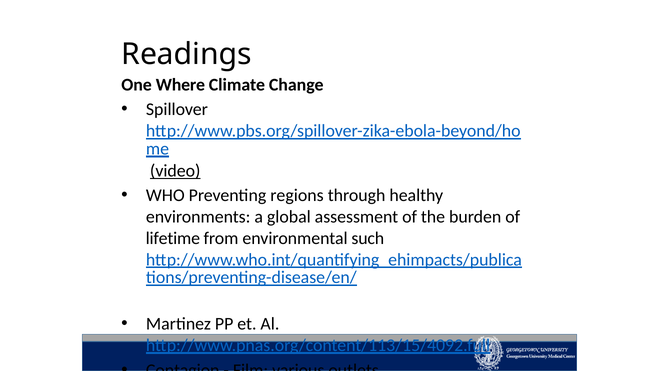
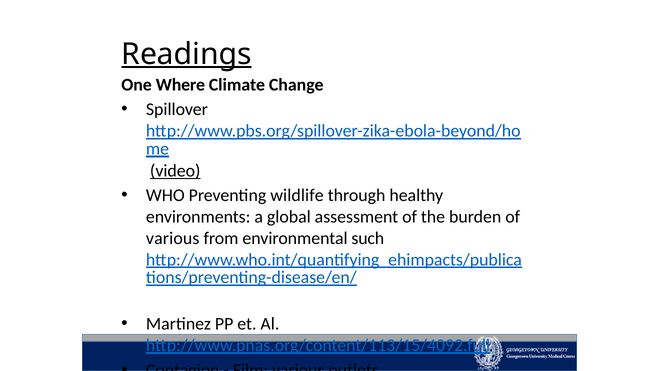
Readings underline: none -> present (186, 54)
regions: regions -> wildlife (297, 195)
lifetime: lifetime -> various (173, 238)
